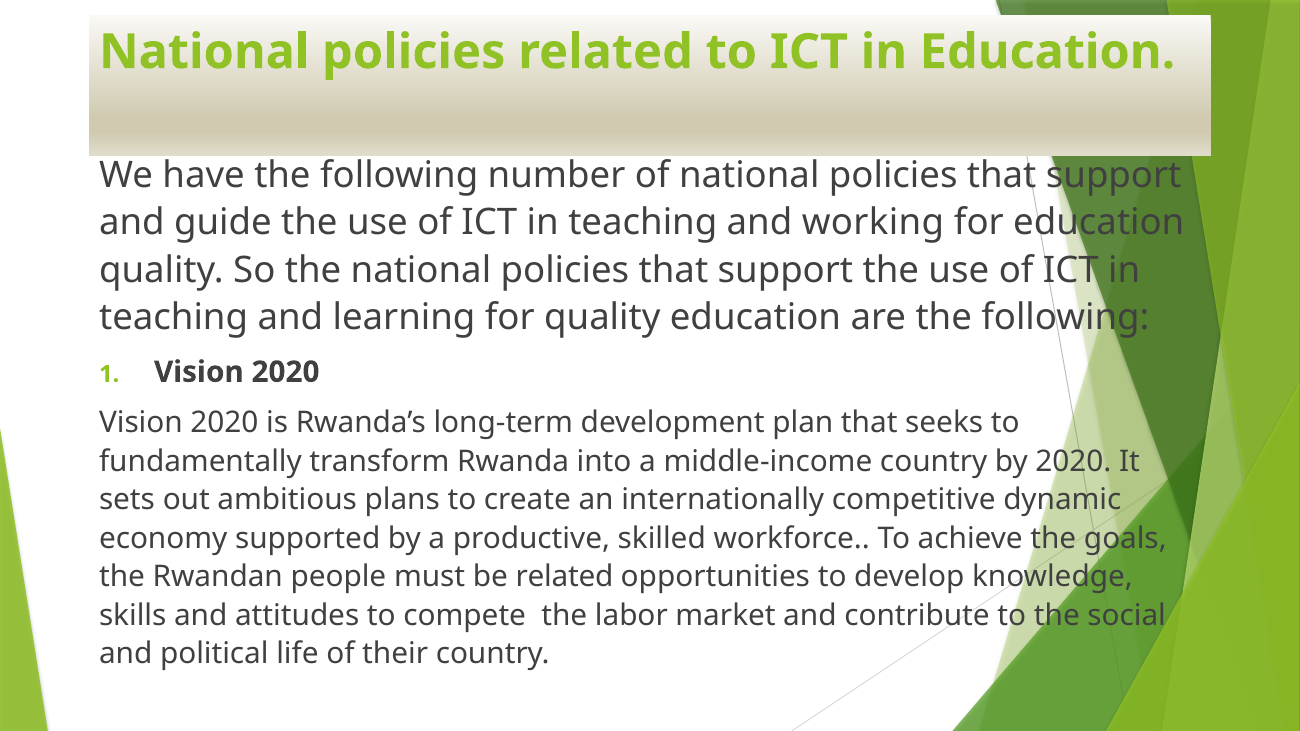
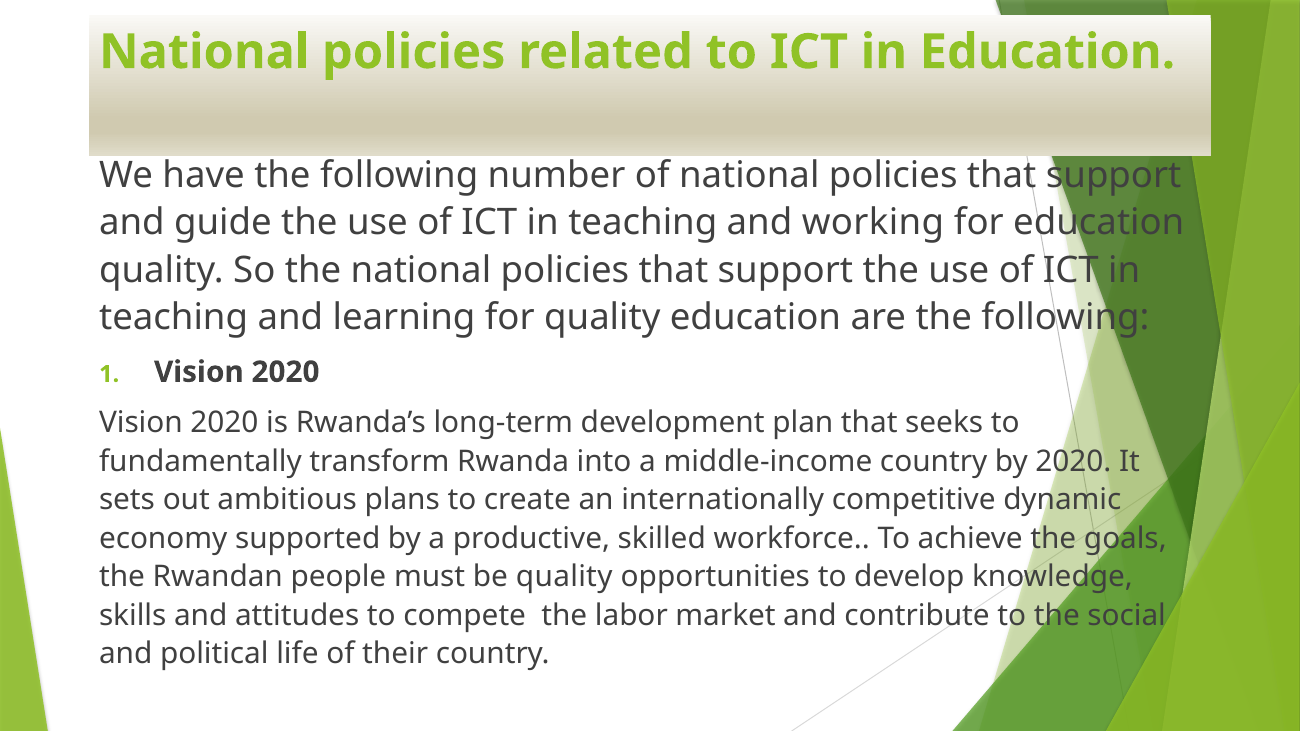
be related: related -> quality (564, 577)
